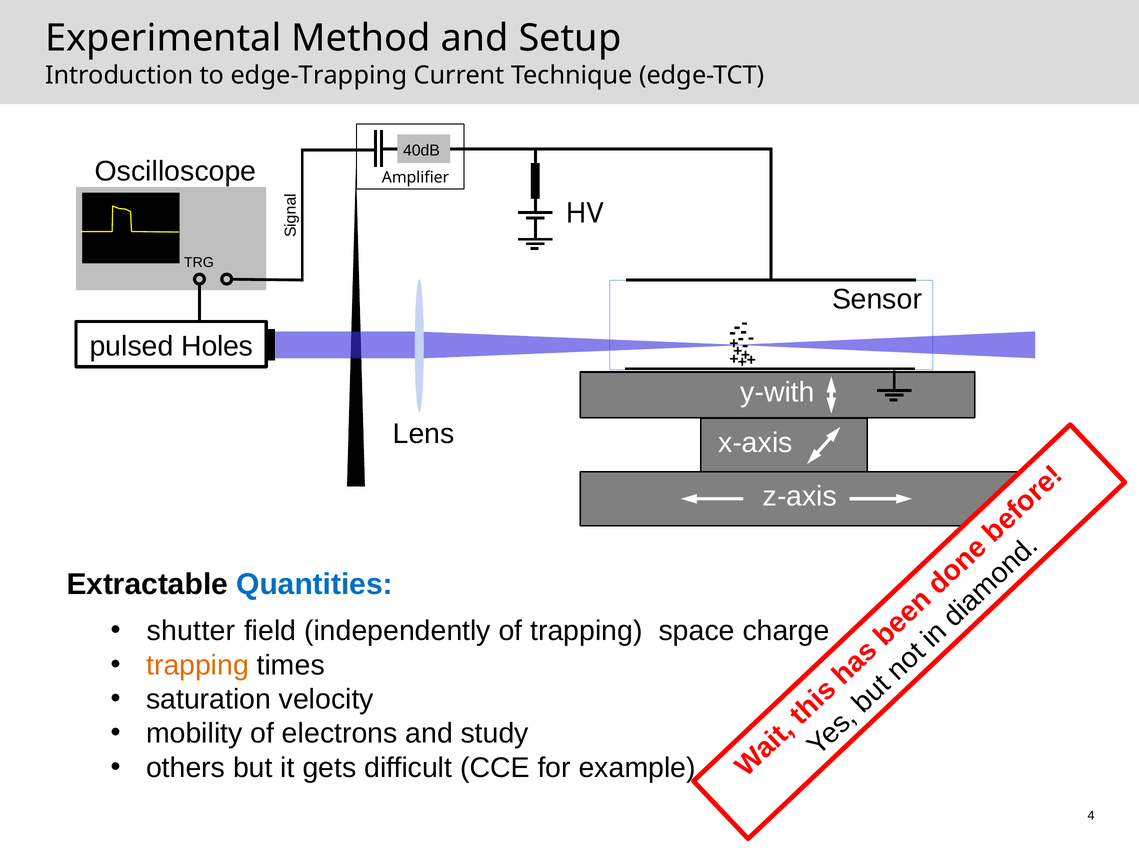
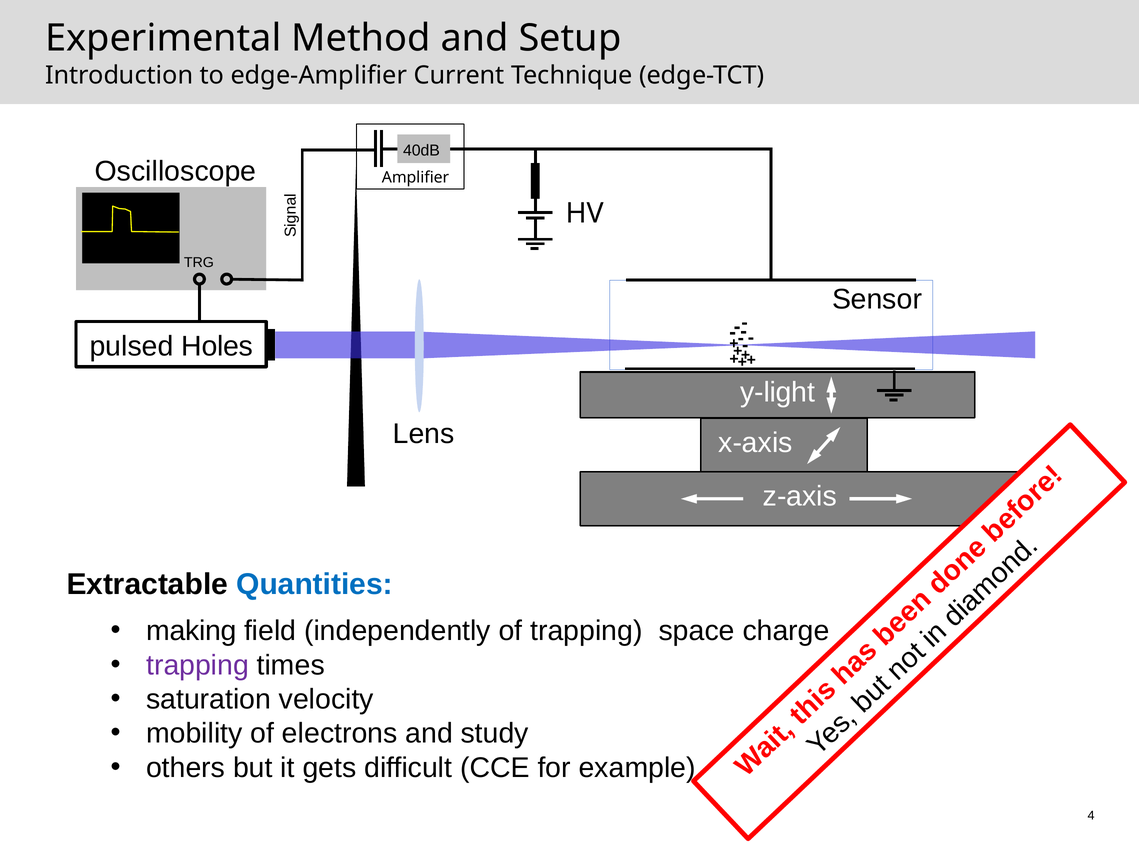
edge-Trapping: edge-Trapping -> edge-Amplifier (319, 75)
y-with: y-with -> y-light (778, 392)
shutter: shutter -> making (191, 631)
trapping colour: orange -> purple (198, 665)
